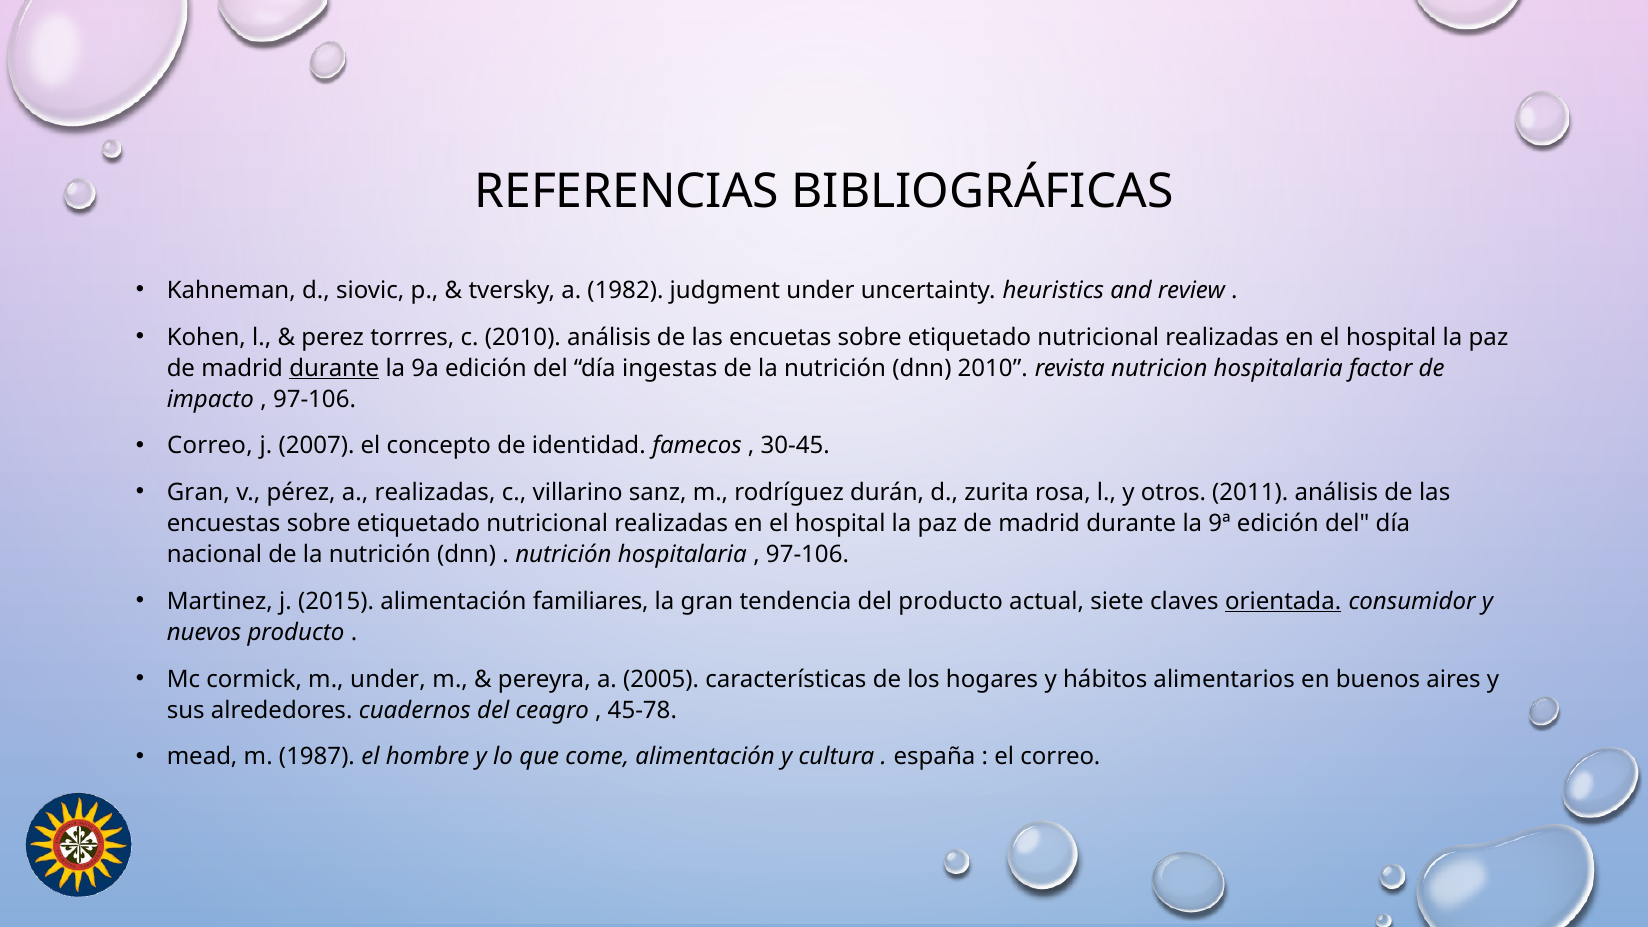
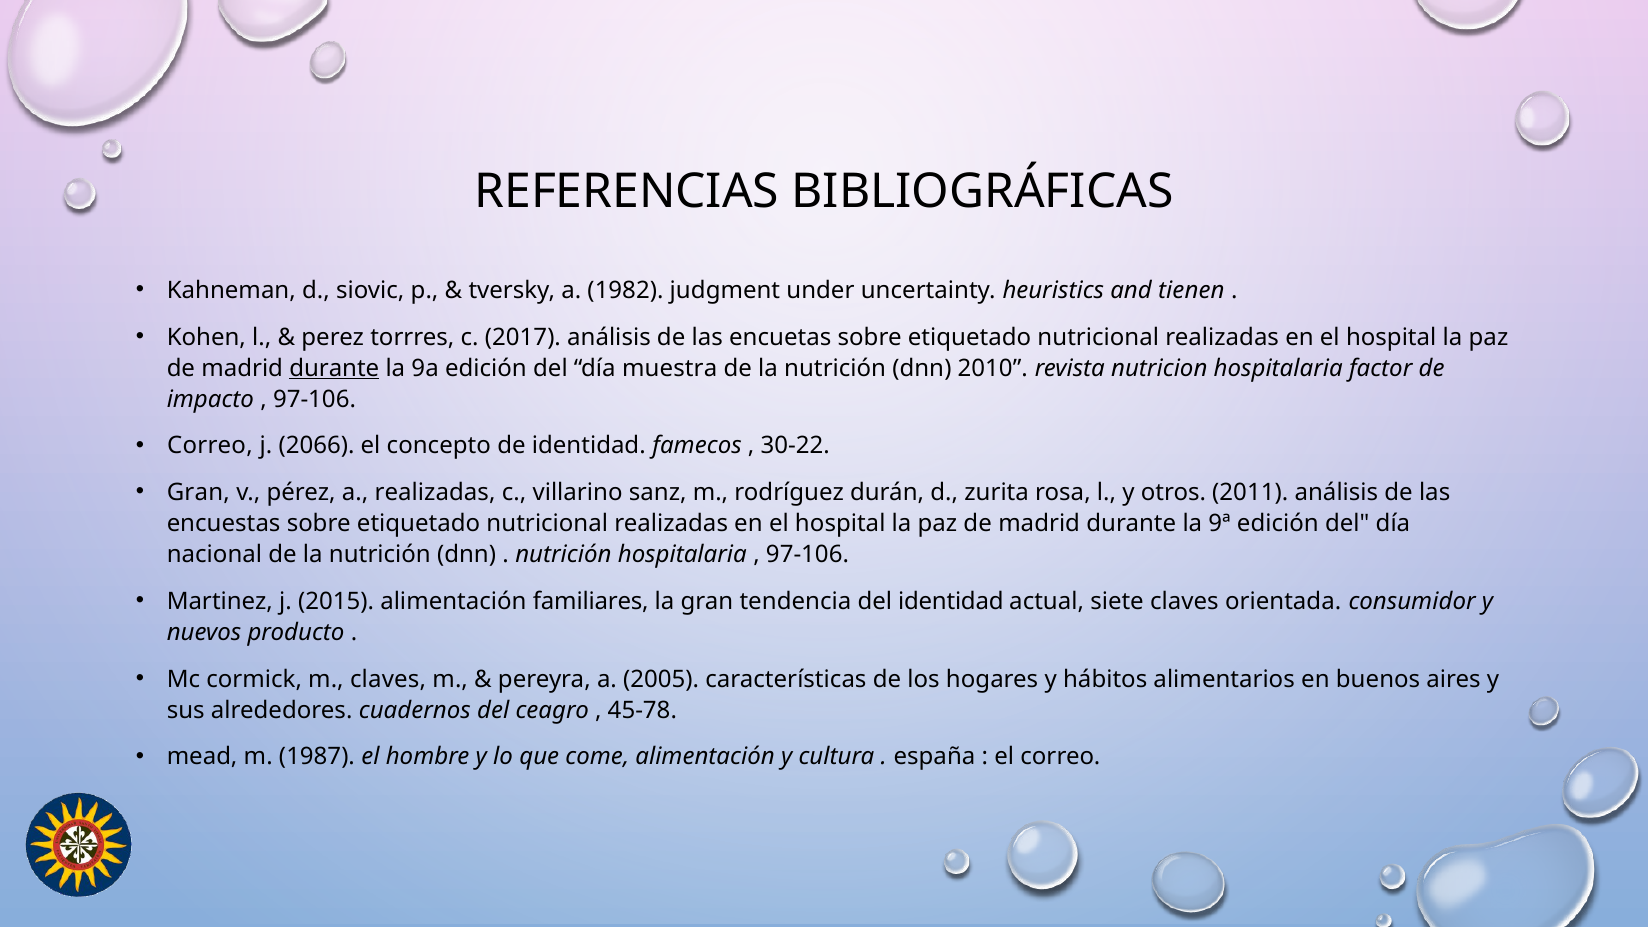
review: review -> tienen (1191, 291)
c 2010: 2010 -> 2017 (523, 337)
ingestas: ingestas -> muestra (670, 368)
2007: 2007 -> 2066 (317, 446)
30-45: 30-45 -> 30-22 (795, 446)
del producto: producto -> identidad (951, 601)
orientada underline: present -> none (1283, 601)
m under: under -> claves (388, 679)
